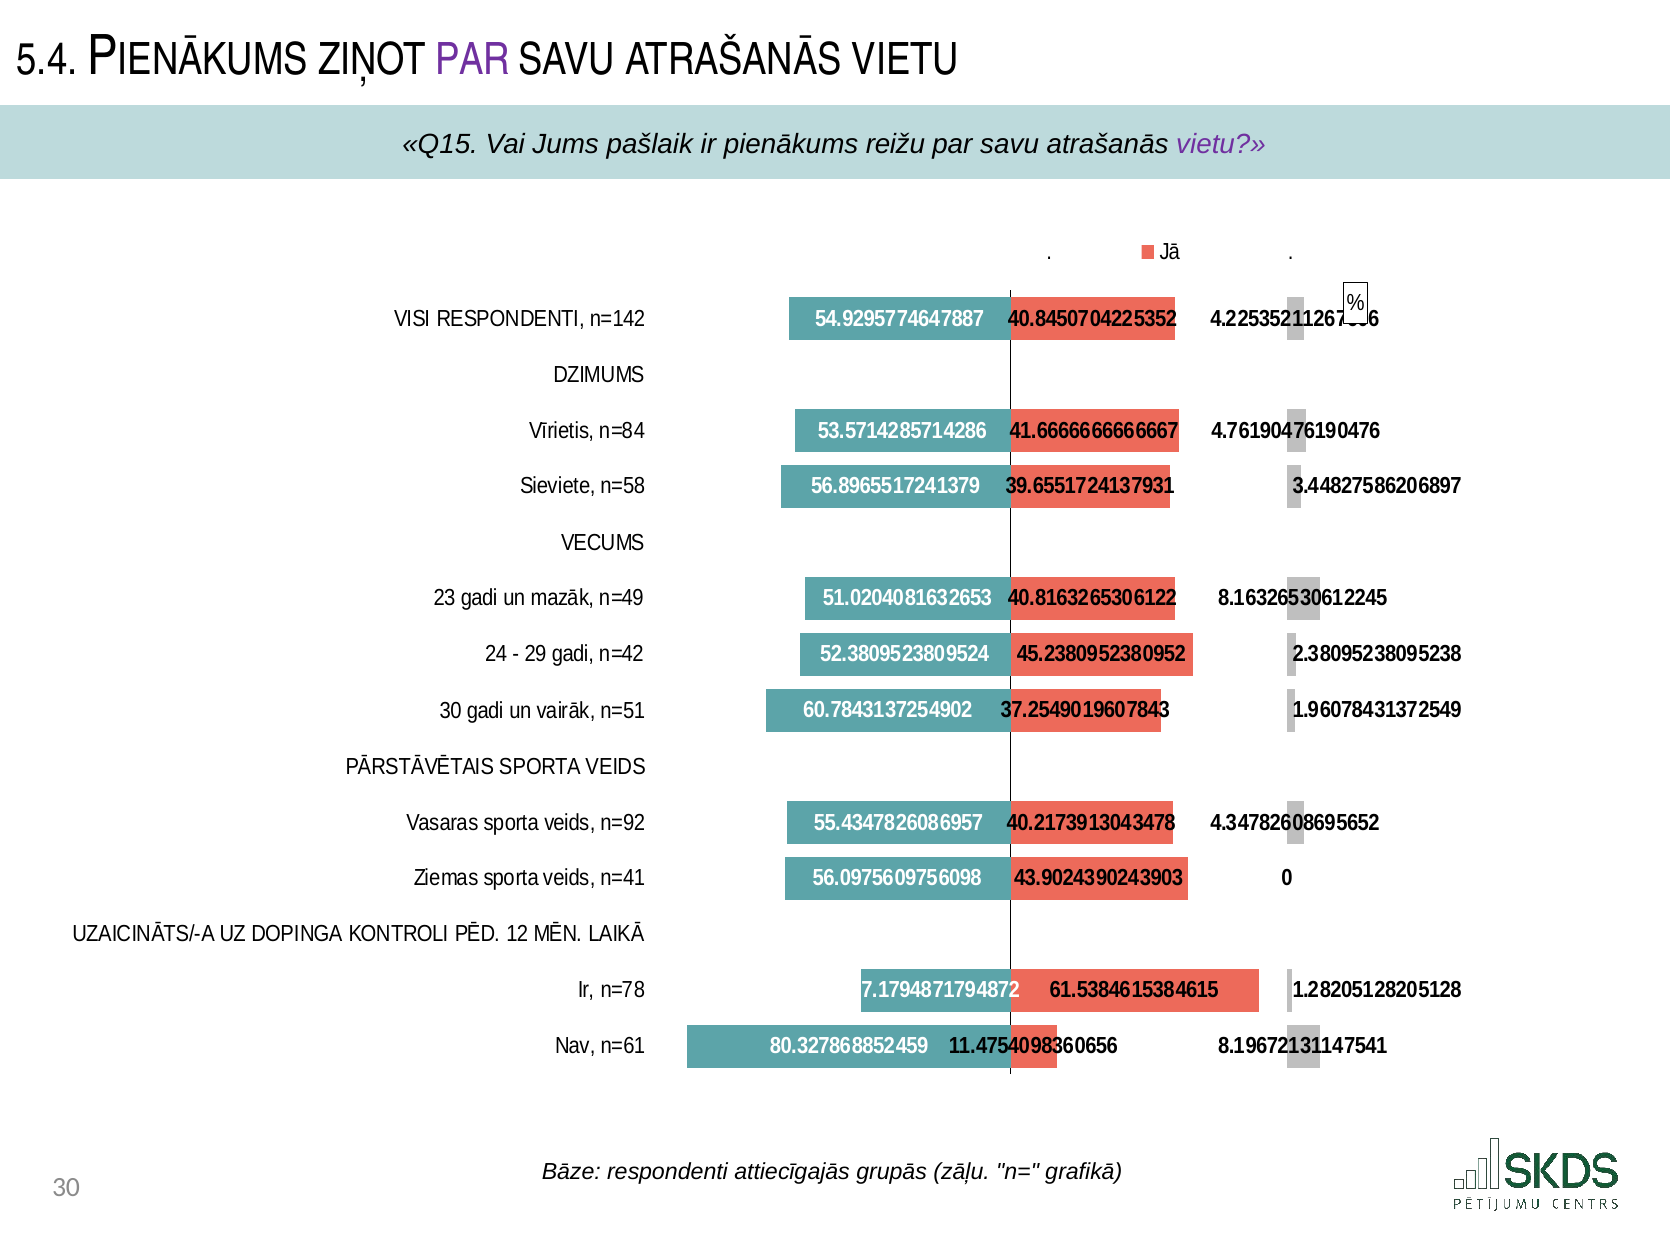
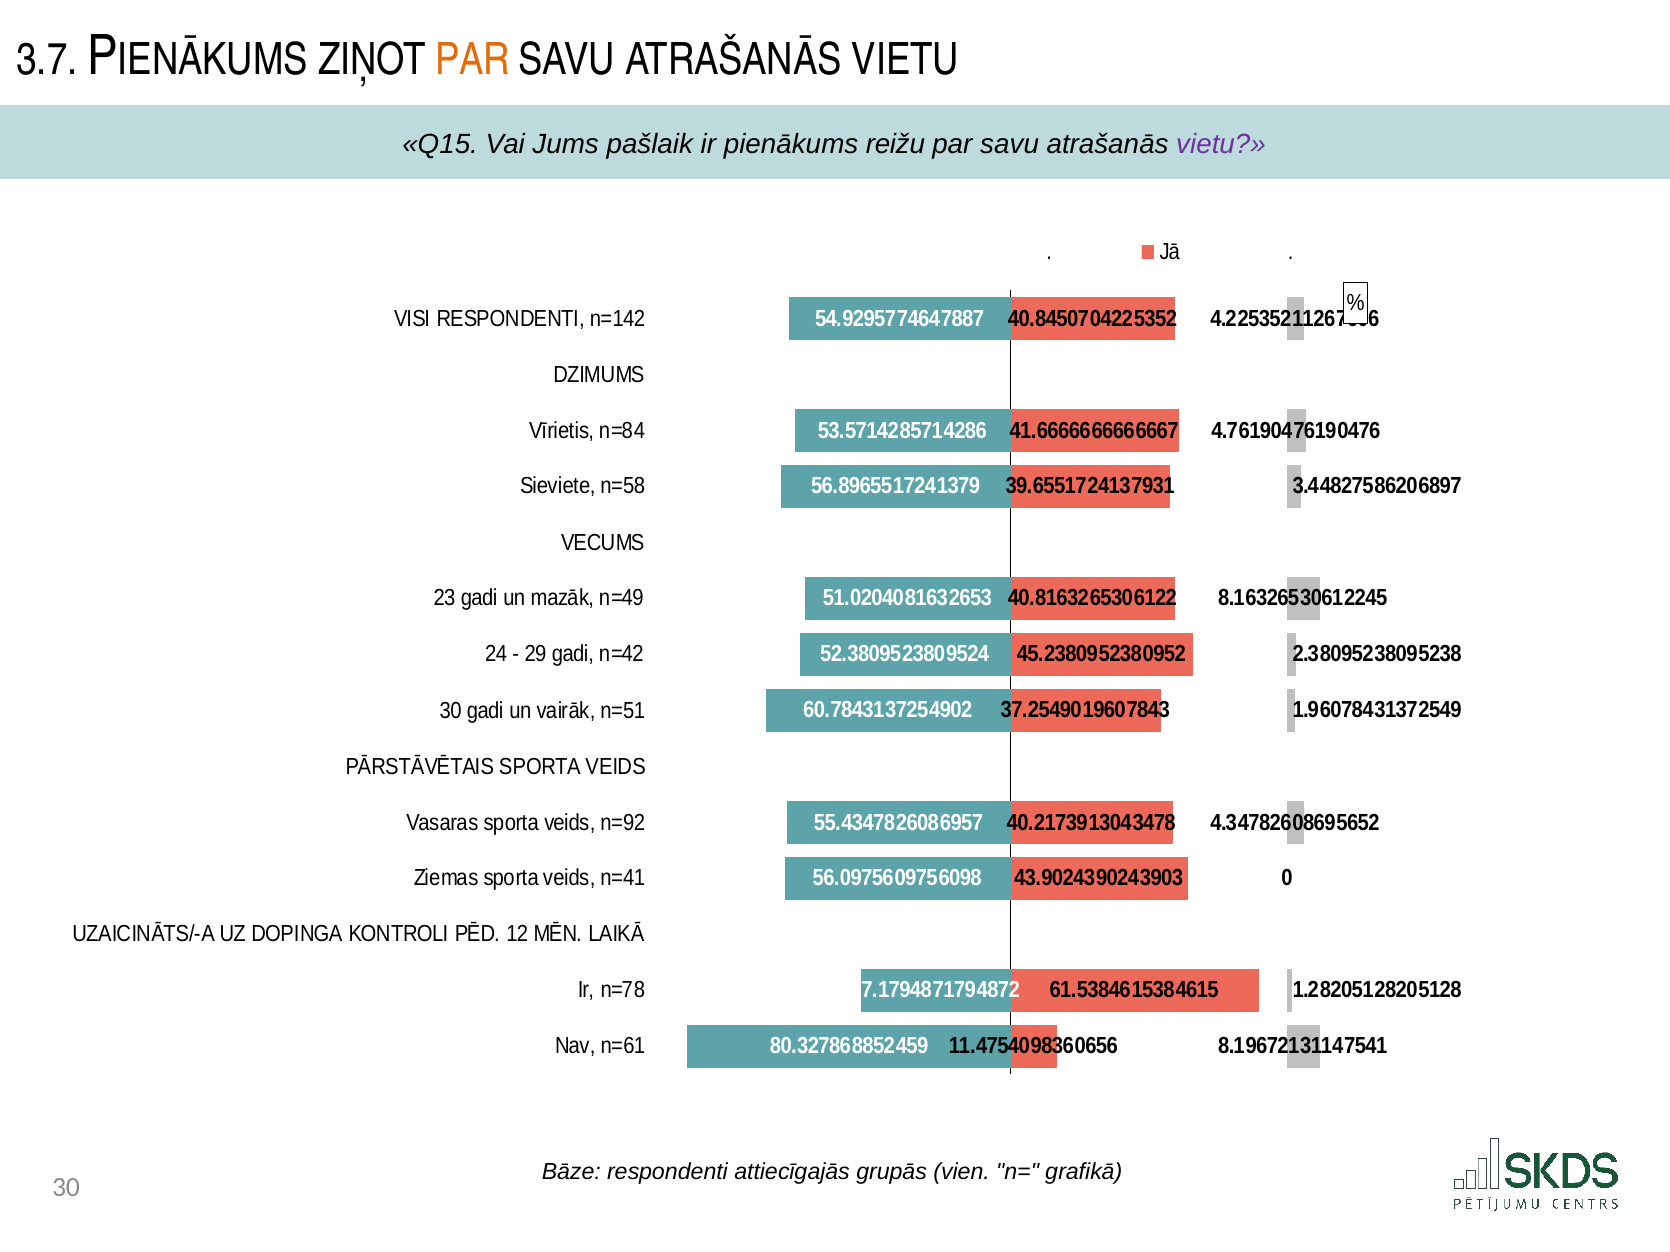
5.4: 5.4 -> 3.7 (47, 60)
PAR colour: purple -> orange (473, 60)
zāļu: zāļu -> vien (962, 1173)
